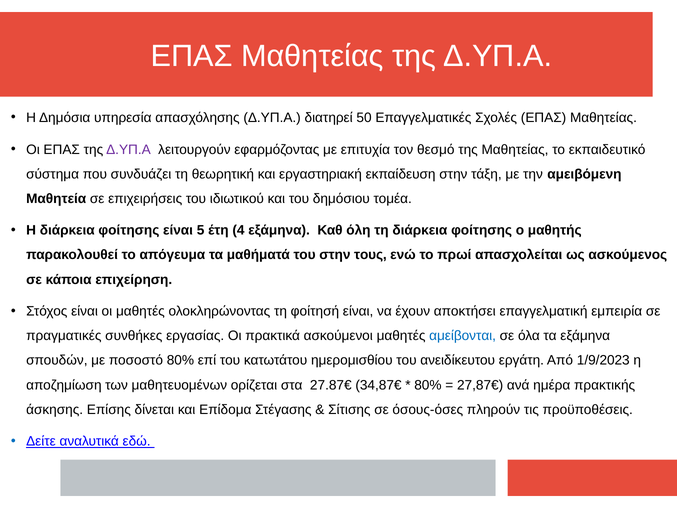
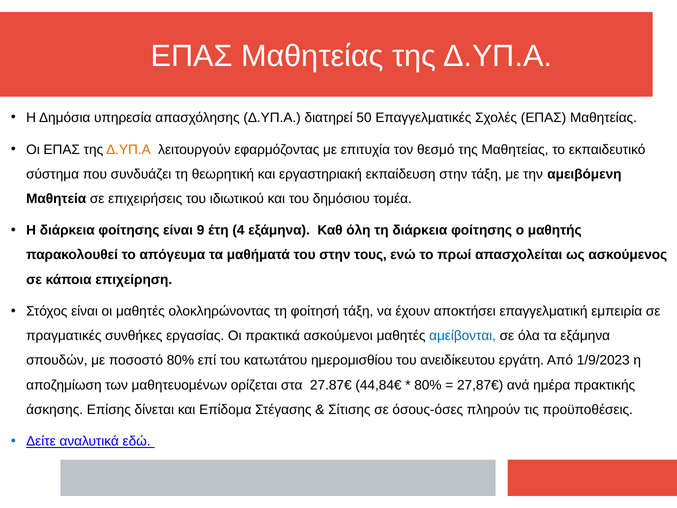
Δ.ΥΠ.Α colour: purple -> orange (128, 149)
5: 5 -> 9 (201, 230)
φοίτησή είναι: είναι -> τάξη (358, 311)
34,87€: 34,87€ -> 44,84€ (378, 385)
